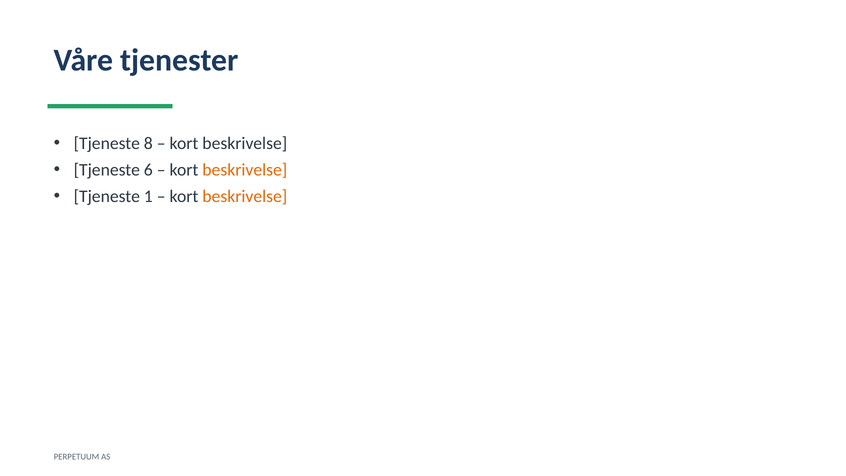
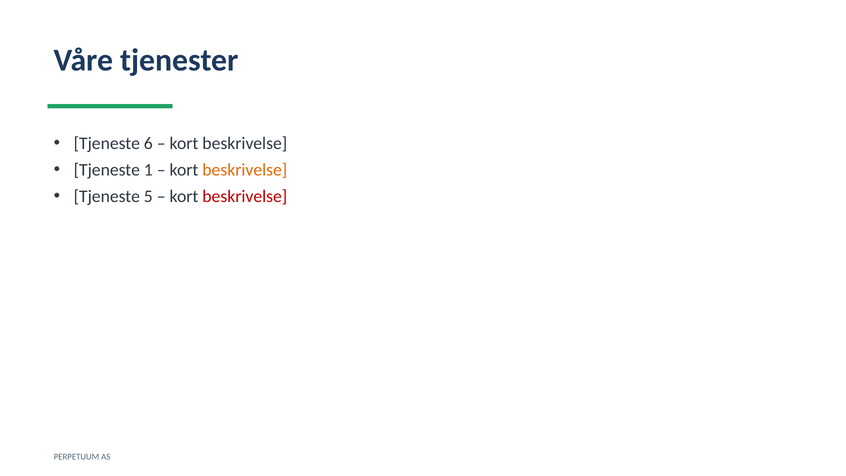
8: 8 -> 6 (148, 143)
6: 6 -> 1 (148, 170)
1: 1 -> 5 (148, 196)
beskrivelse colour: orange -> red (245, 196)
